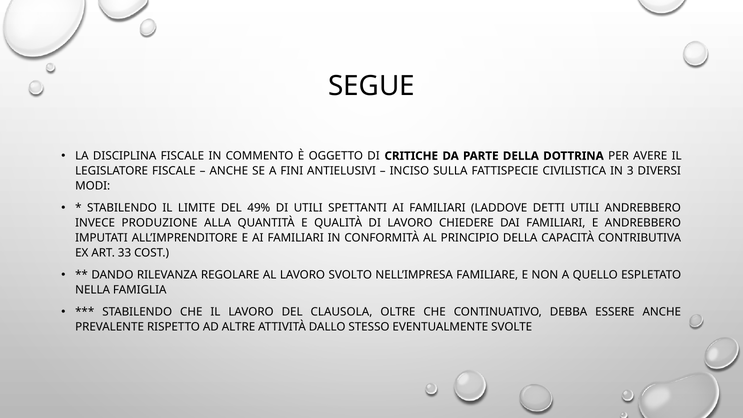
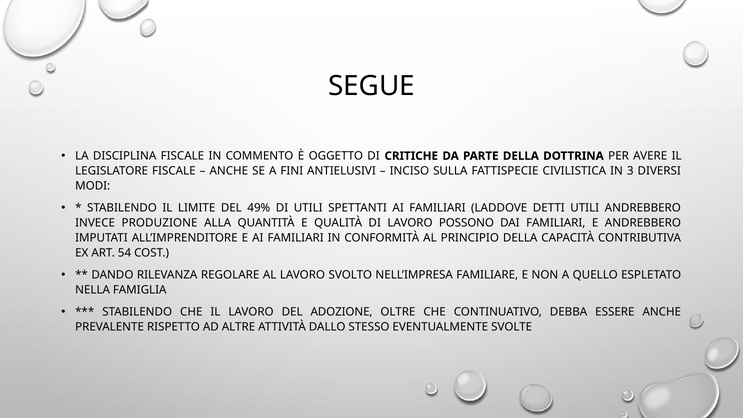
CHIEDERE: CHIEDERE -> POSSONO (466, 223)
33: 33 -> 54 (125, 253)
CLAUSOLA: CLAUSOLA -> ADOZIONE (342, 312)
